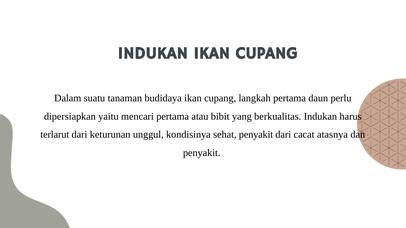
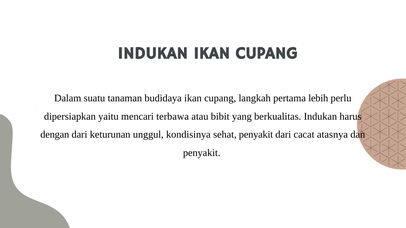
daun: daun -> lebih (318, 98)
mencari pertama: pertama -> terbawa (173, 117)
terlarut: terlarut -> dengan (55, 135)
